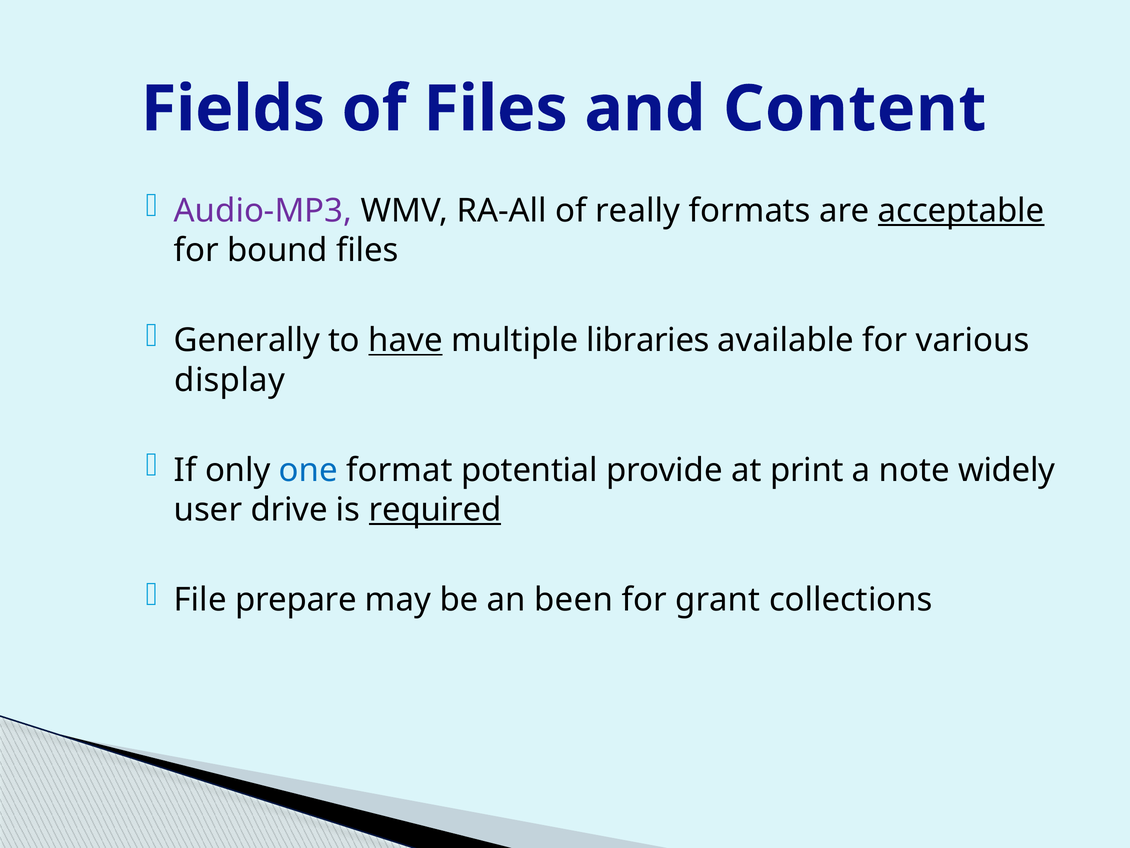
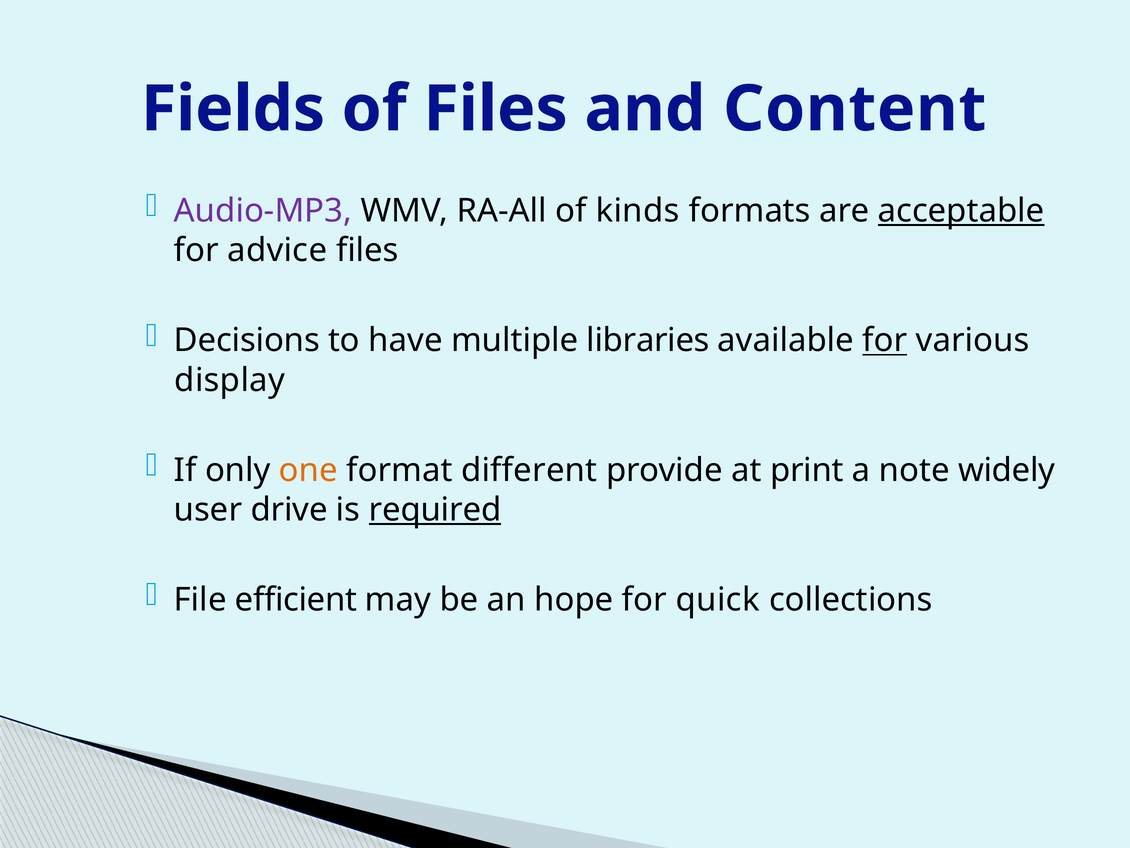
really: really -> kinds (638, 211)
bound: bound -> advice (277, 250)
Generally: Generally -> Decisions (247, 340)
have underline: present -> none (405, 340)
for underline: none -> present (885, 340)
one colour: blue -> orange (308, 470)
potential: potential -> different (529, 470)
prepare: prepare -> efficient (296, 600)
been: been -> hope (574, 600)
grant: grant -> quick (718, 600)
